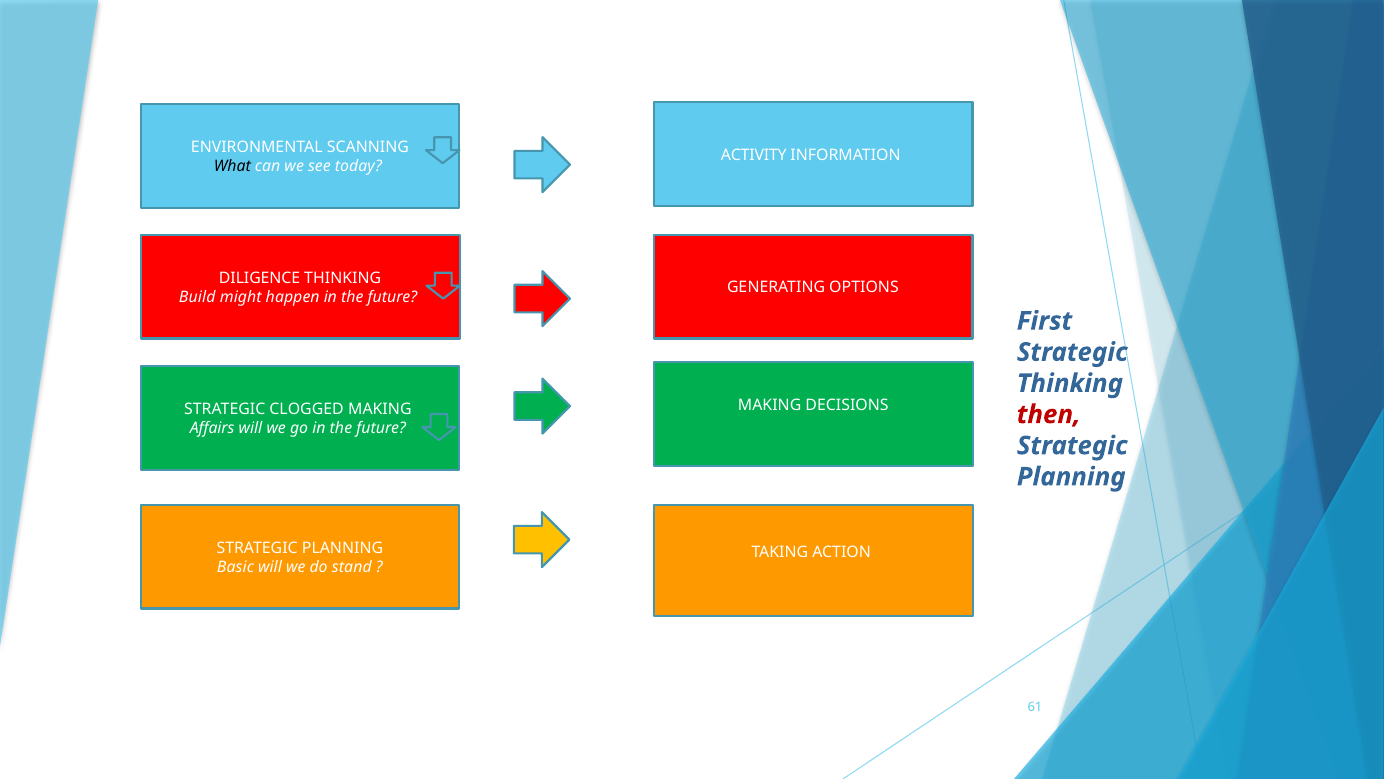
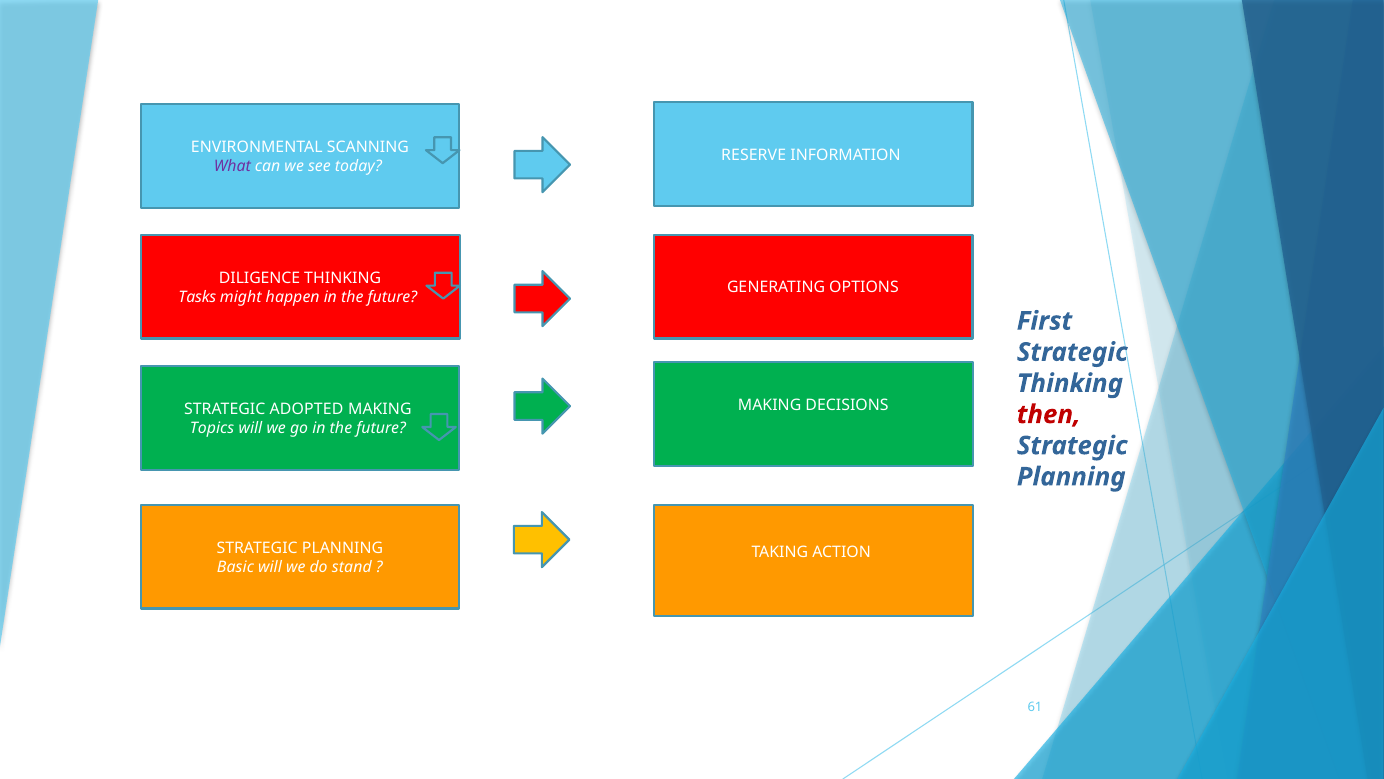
ACTIVITY: ACTIVITY -> RESERVE (754, 155)
What colour: black -> purple (232, 167)
Build: Build -> Tasks (197, 297)
CLOGGED: CLOGGED -> ADOPTED (307, 409)
Affairs: Affairs -> Topics (212, 428)
